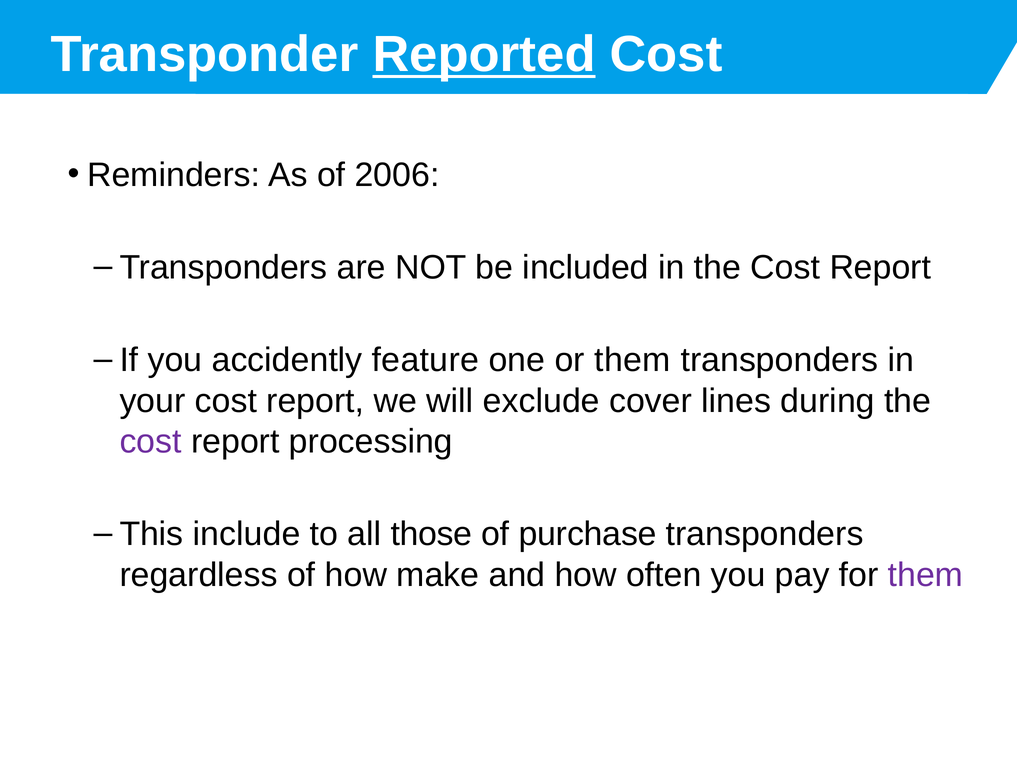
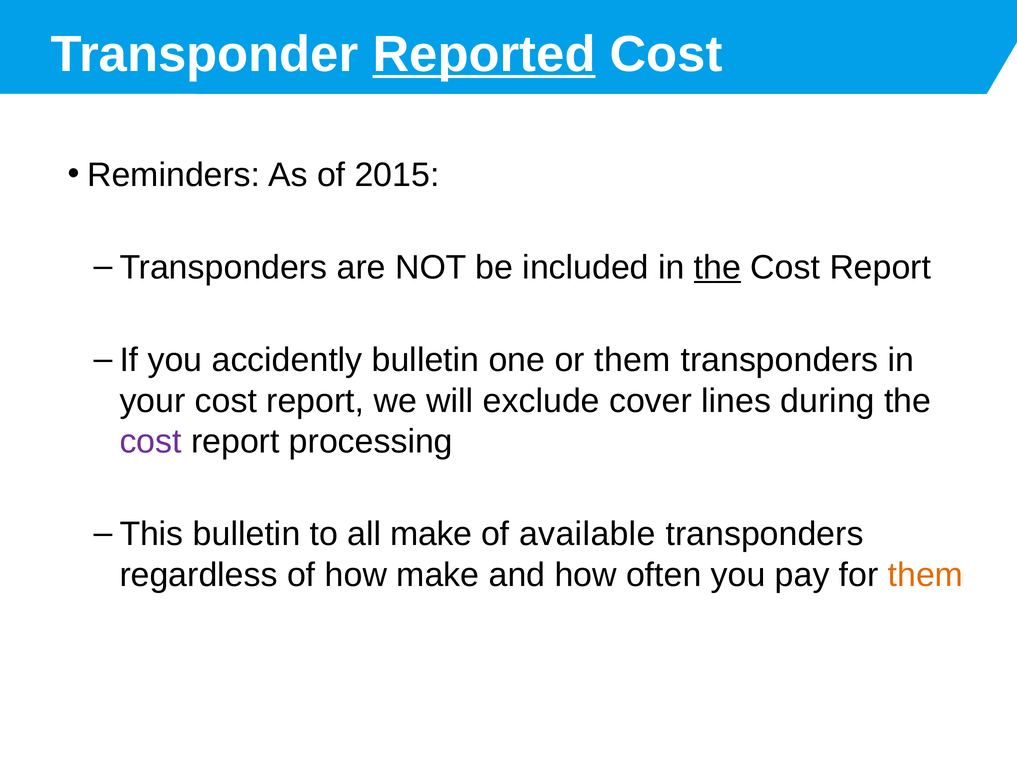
2006: 2006 -> 2015 (397, 175)
the underline: none -> present (717, 267)
accidently feature: feature -> bulletin (425, 360)
This include: include -> bulletin (247, 534)
all those: those -> make (431, 534)
purchase: purchase -> available (587, 534)
them colour: purple -> orange (926, 575)
